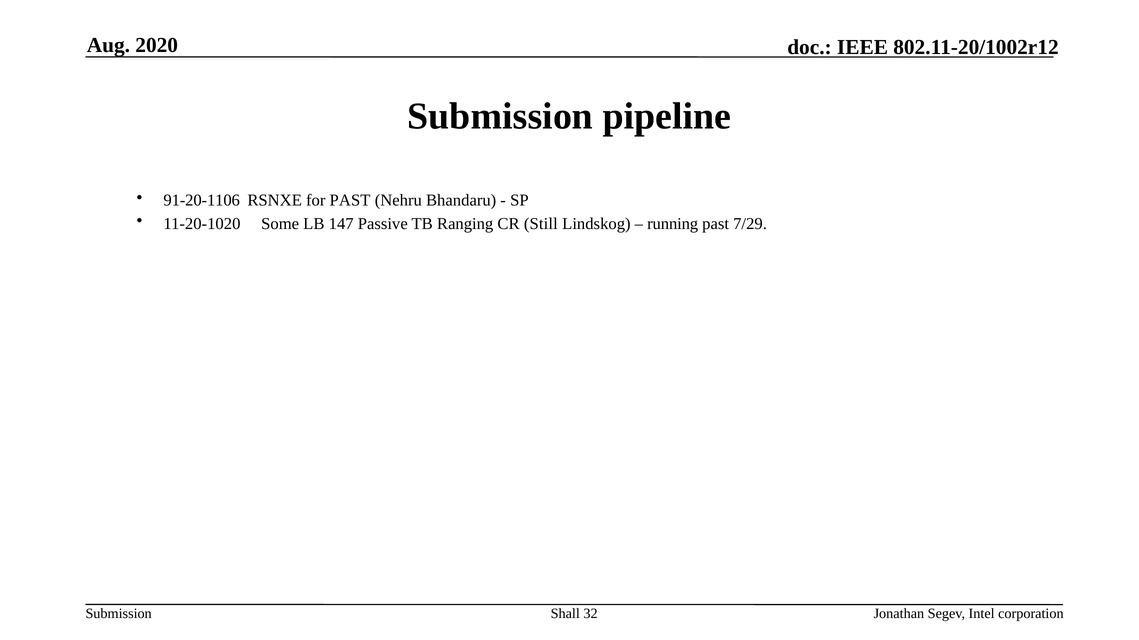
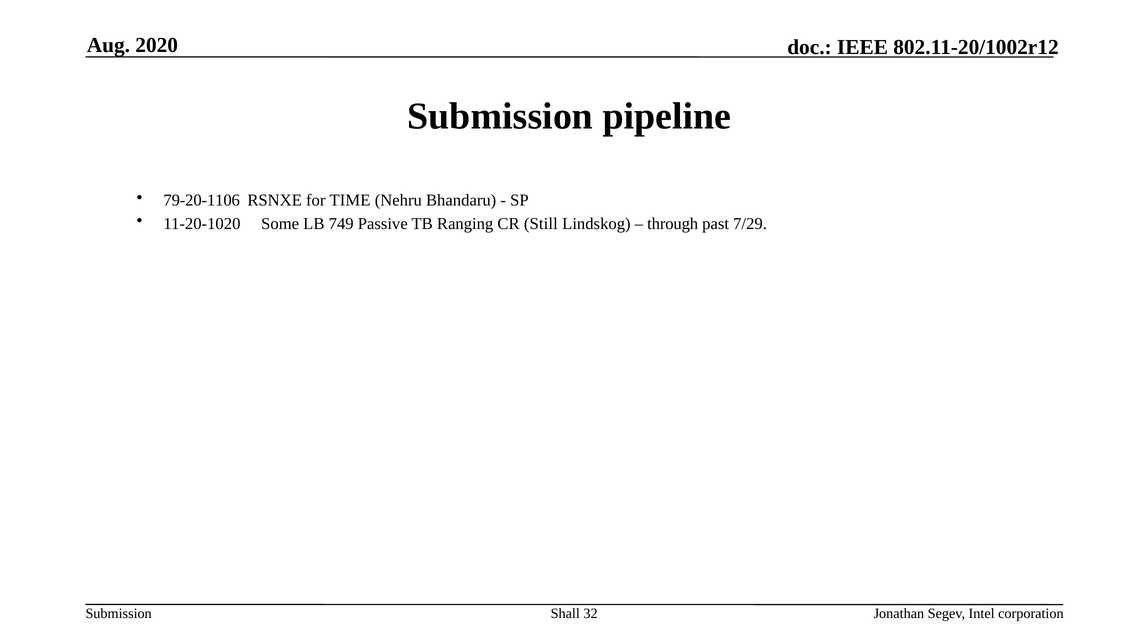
91-20-1106: 91-20-1106 -> 79-20-1106 (202, 201)
for PAST: PAST -> TIME (350, 201)
147: 147 -> 749 (341, 224)
running: running -> through (673, 224)
